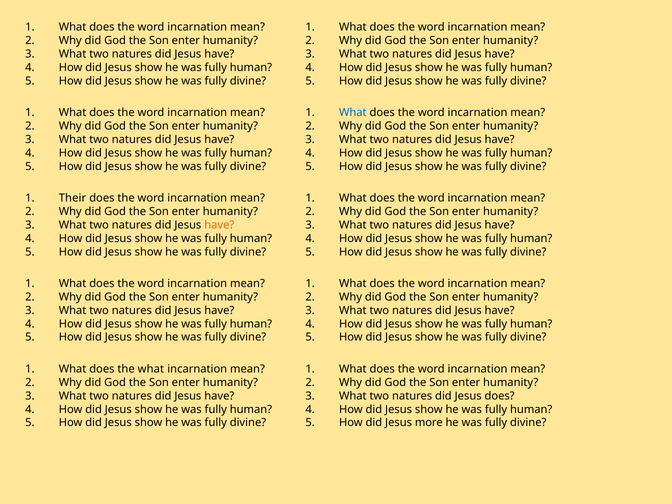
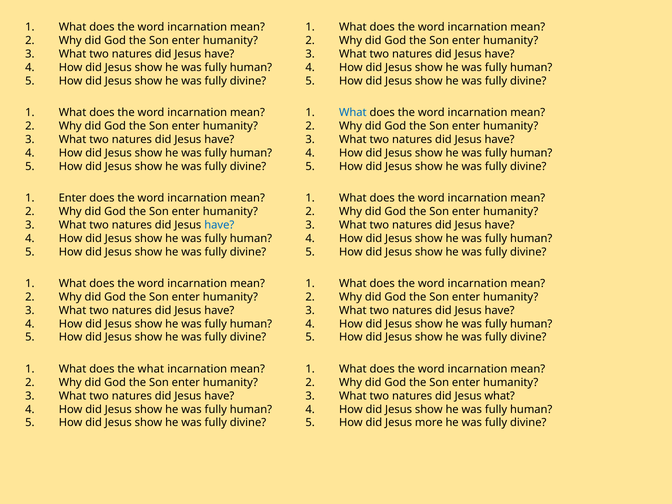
Their: Their -> Enter (73, 198)
have colour: orange -> blue (219, 225)
Jesus does: does -> what (500, 396)
